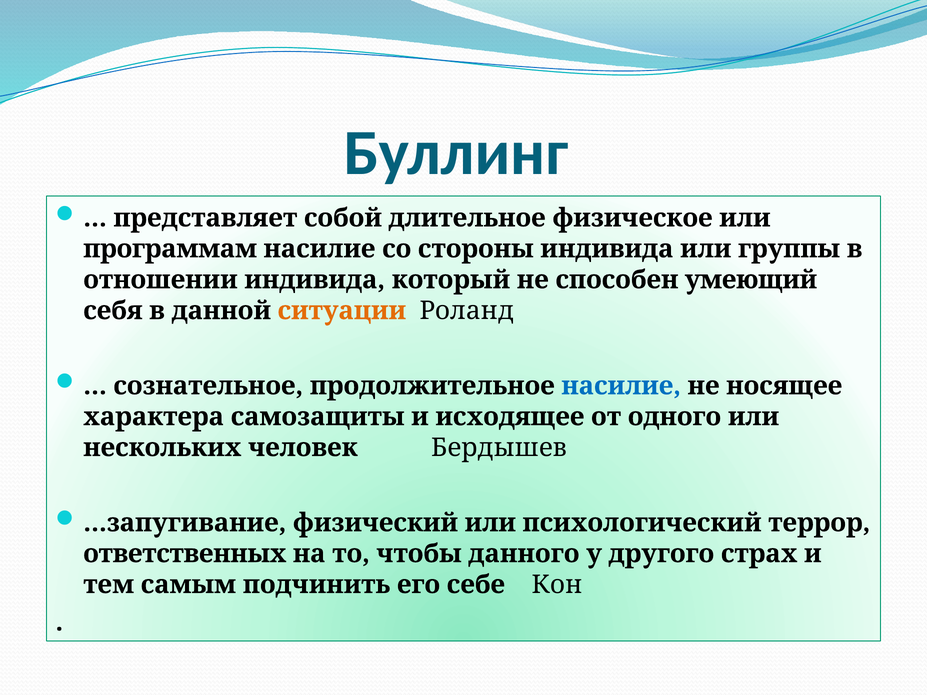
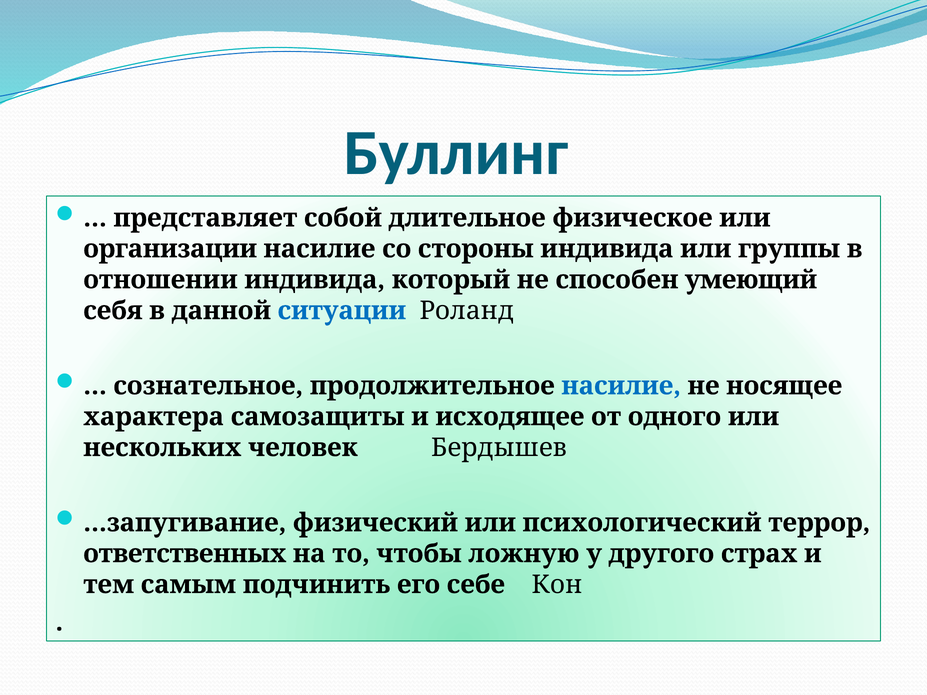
программам: программам -> организации (170, 249)
ситуации colour: orange -> blue (342, 311)
данного: данного -> ложную (524, 554)
